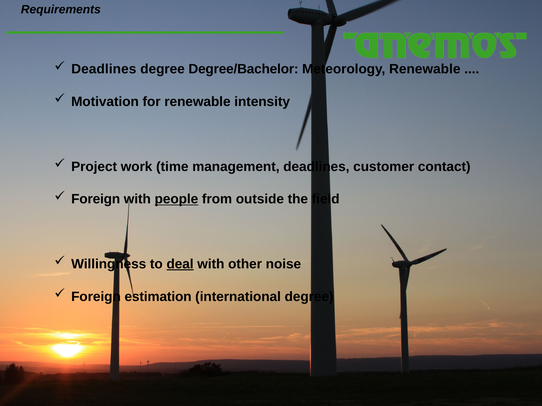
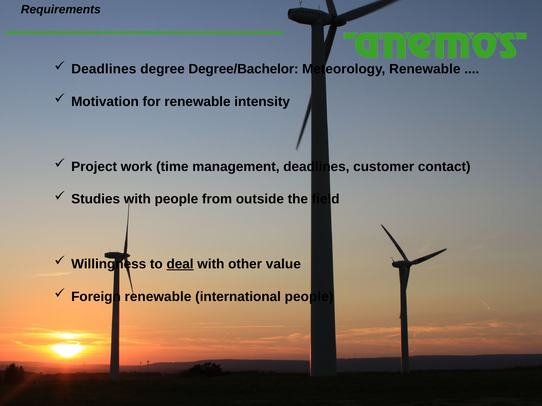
Foreign: Foreign -> Studies (96, 199)
people underline: present -> none (176, 199)
noise: noise -> value (283, 264)
Foreign estimation: estimation -> renewable (158, 297)
international degree: degree -> people (309, 297)
